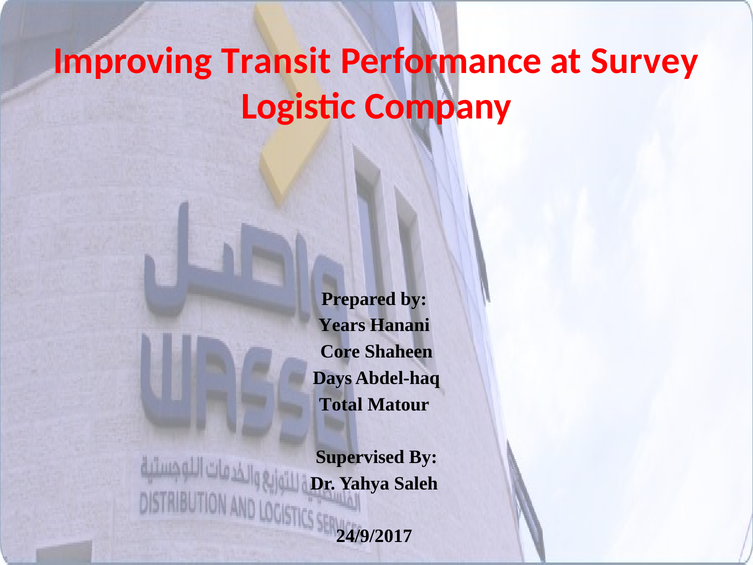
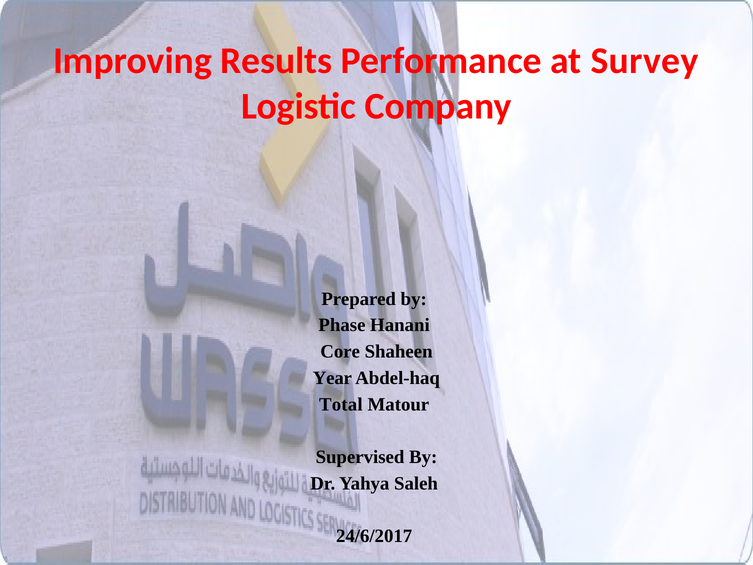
Transit: Transit -> Results (276, 61)
Years: Years -> Phase (342, 325)
Days: Days -> Year (332, 378)
24/9/2017: 24/9/2017 -> 24/6/2017 (374, 536)
